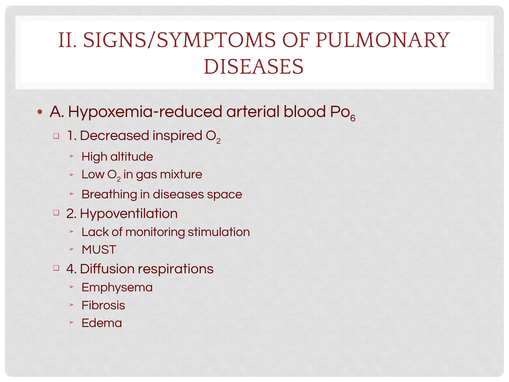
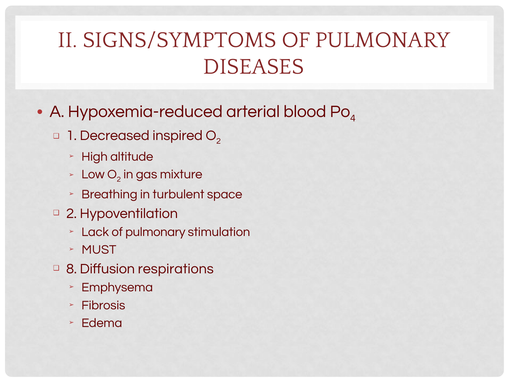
6: 6 -> 4 (353, 118)
in diseases: diseases -> turbulent (179, 194)
Lack of monitoring: monitoring -> pulmonary (155, 232)
4: 4 -> 8 (71, 269)
